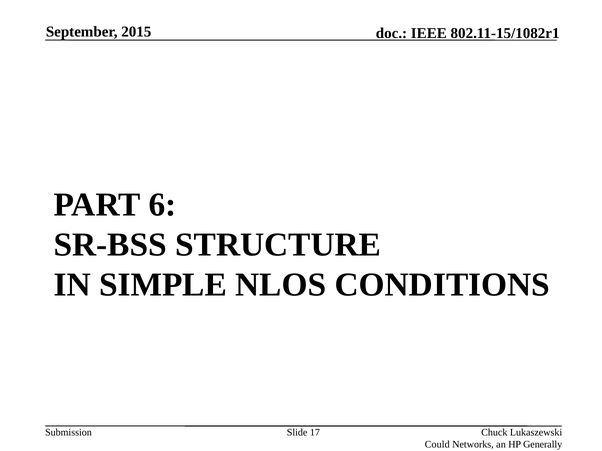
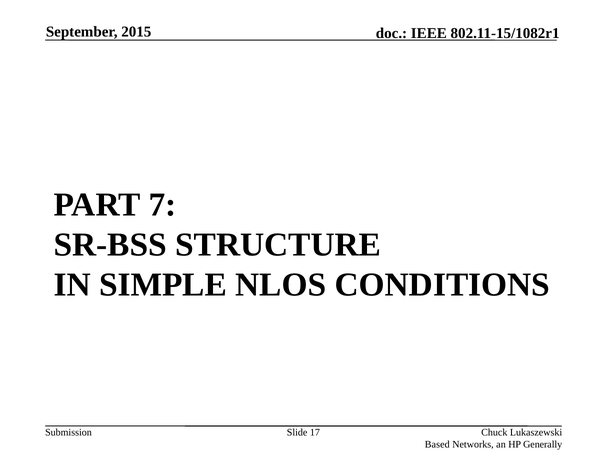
6: 6 -> 7 (162, 205)
Could: Could -> Based (437, 445)
